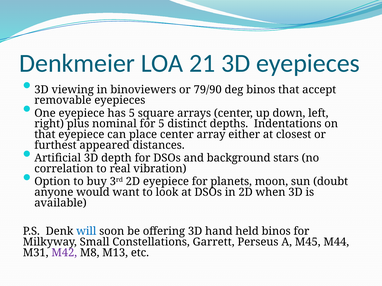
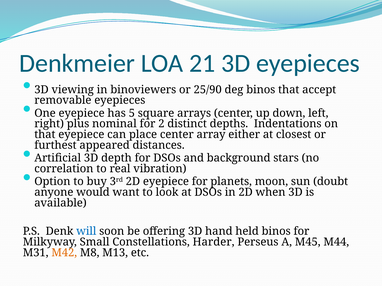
79/90: 79/90 -> 25/90 (208, 90)
for 5: 5 -> 2 (161, 124)
Garrett: Garrett -> Harder (214, 242)
M42 colour: purple -> orange (64, 253)
